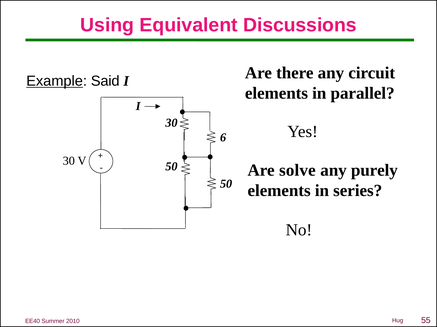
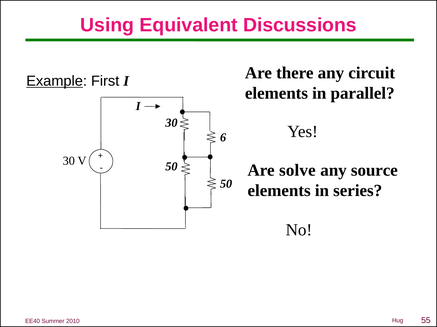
Said: Said -> First (105, 81)
purely: purely -> source (374, 171)
